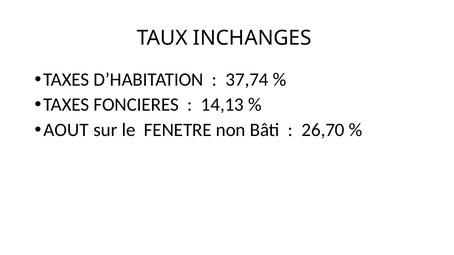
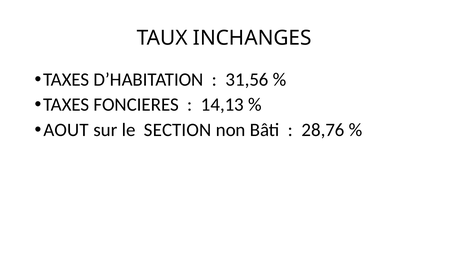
37,74: 37,74 -> 31,56 (247, 80)
FENETRE: FENETRE -> SECTION (178, 130)
26,70: 26,70 -> 28,76 (323, 130)
